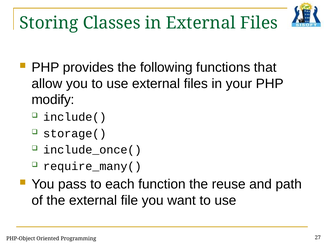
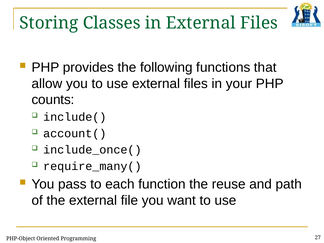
modify: modify -> counts (53, 100)
storage(: storage( -> account( (75, 133)
